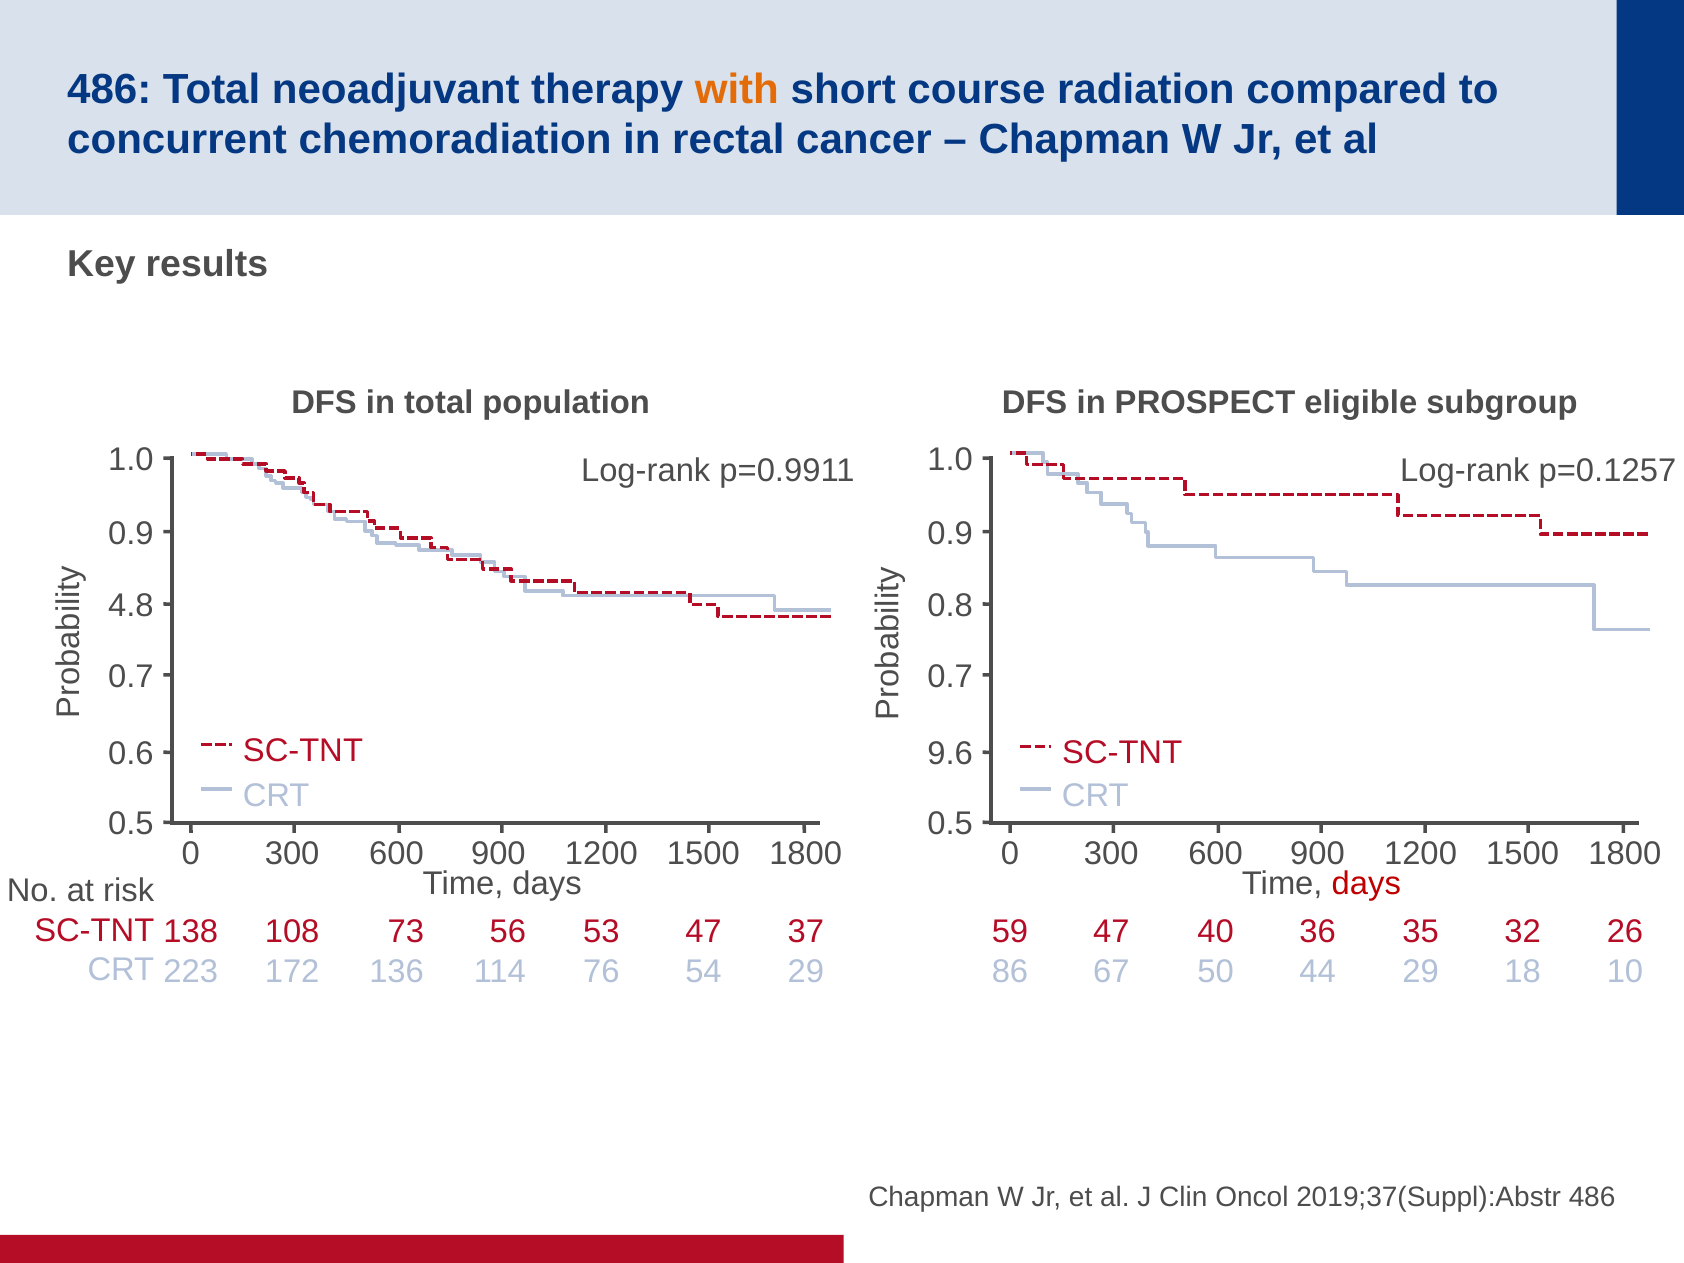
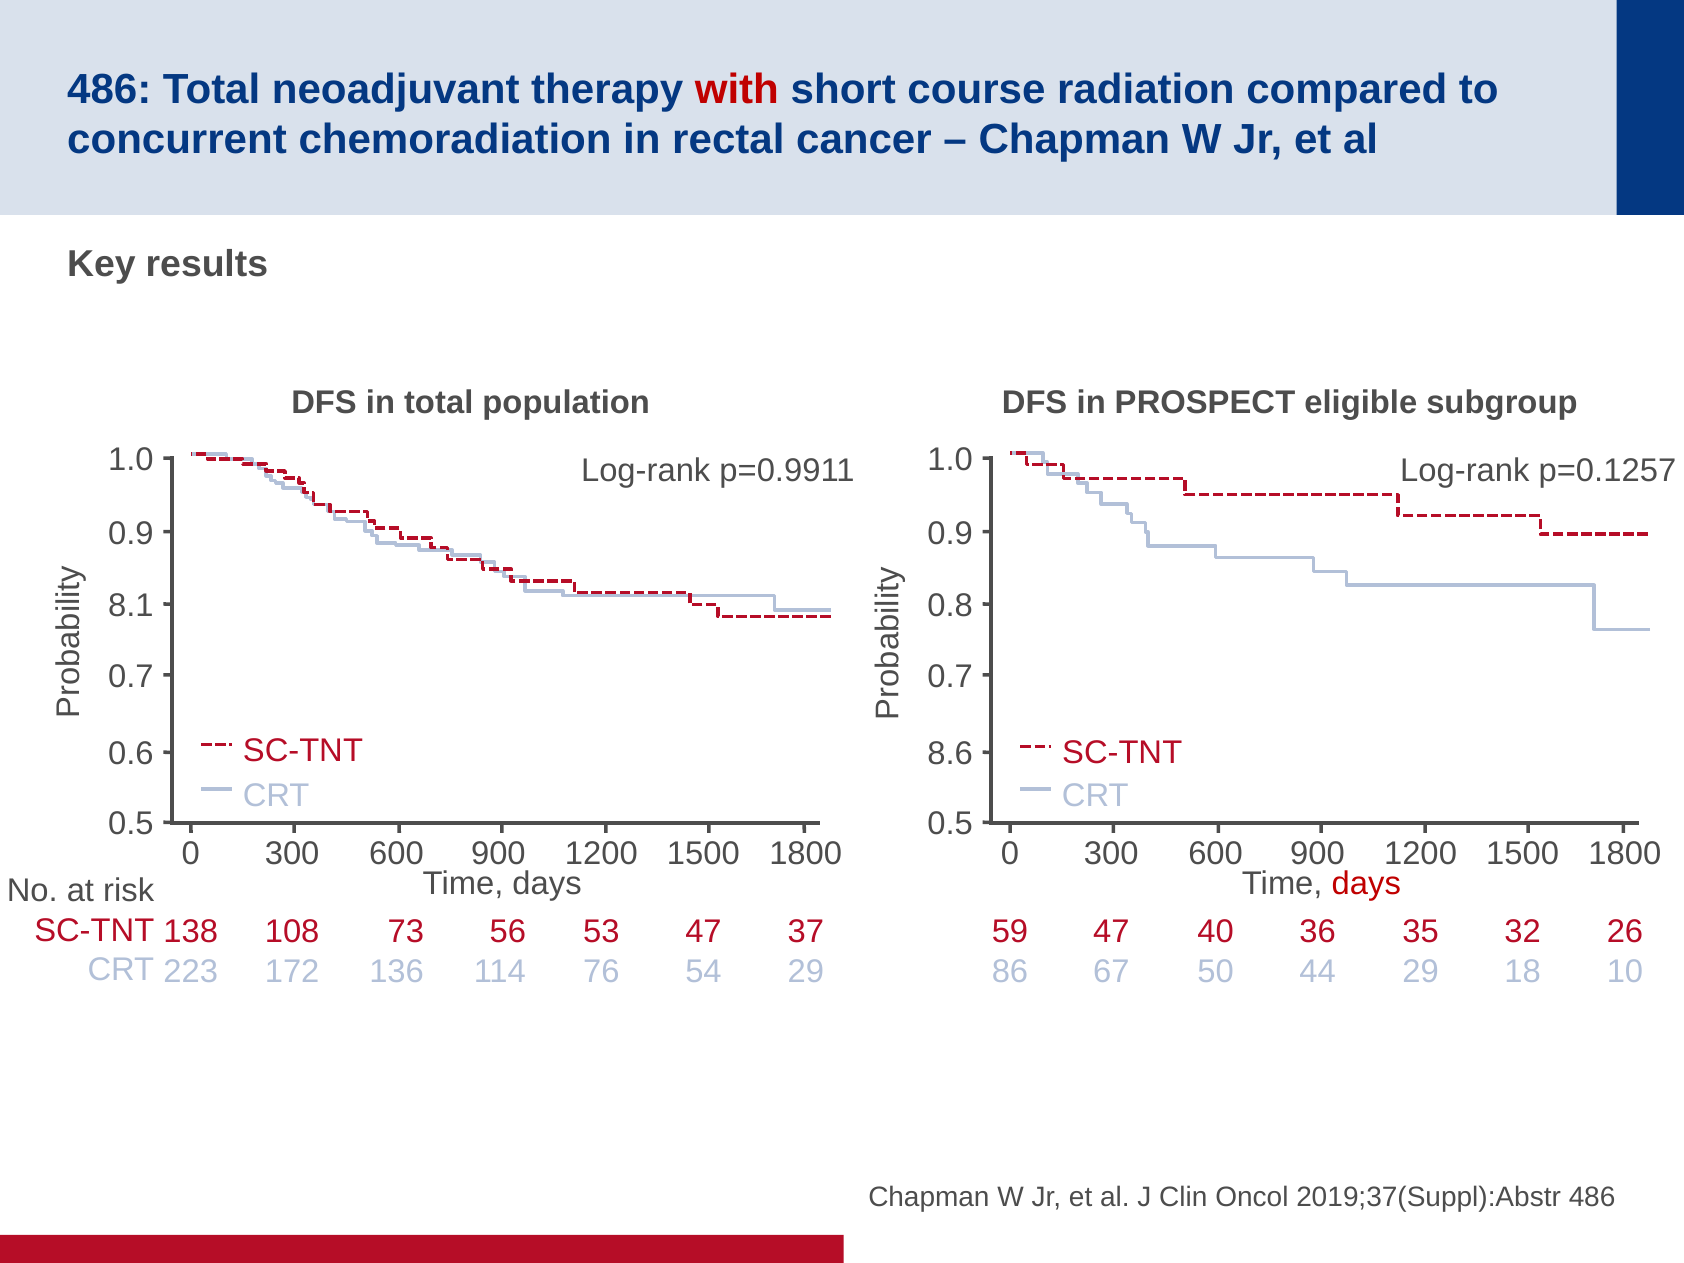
with colour: orange -> red (737, 89)
4.8: 4.8 -> 8.1 (131, 606)
9.6: 9.6 -> 8.6 (950, 754)
